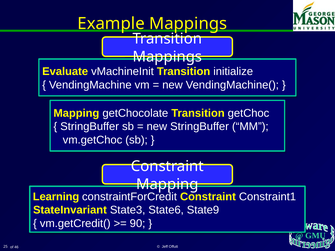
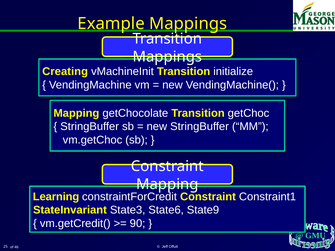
Evaluate: Evaluate -> Creating (65, 72)
